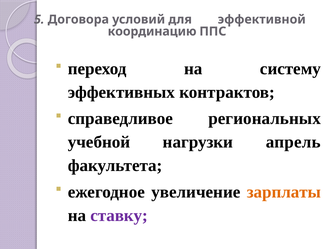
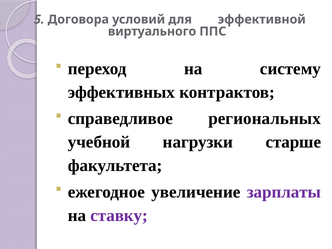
координацию: координацию -> виртуального (152, 31)
апрель: апрель -> старше (293, 142)
зарплаты colour: orange -> purple (284, 192)
